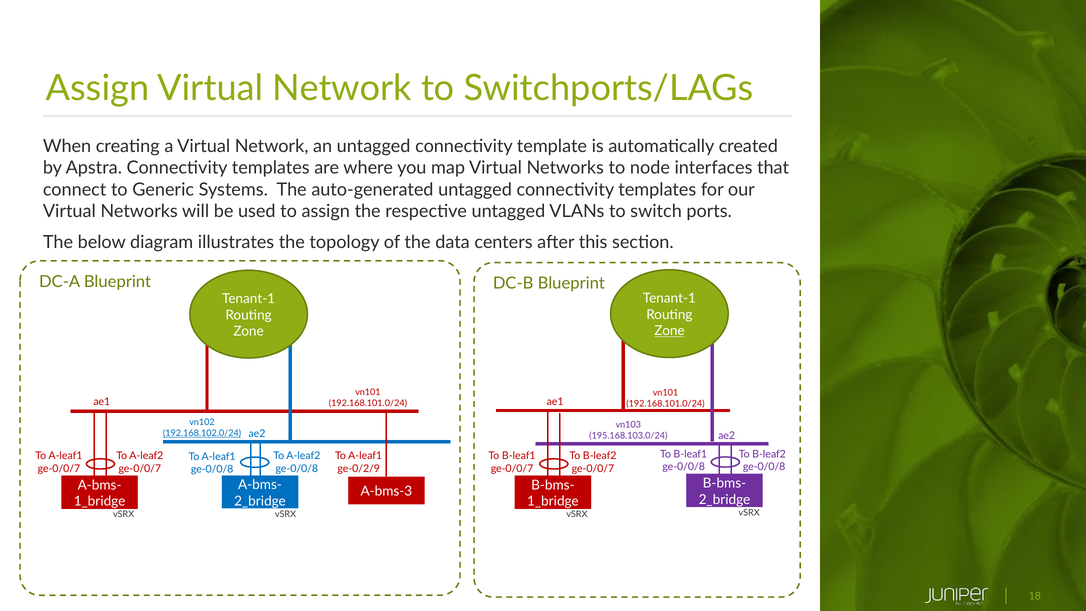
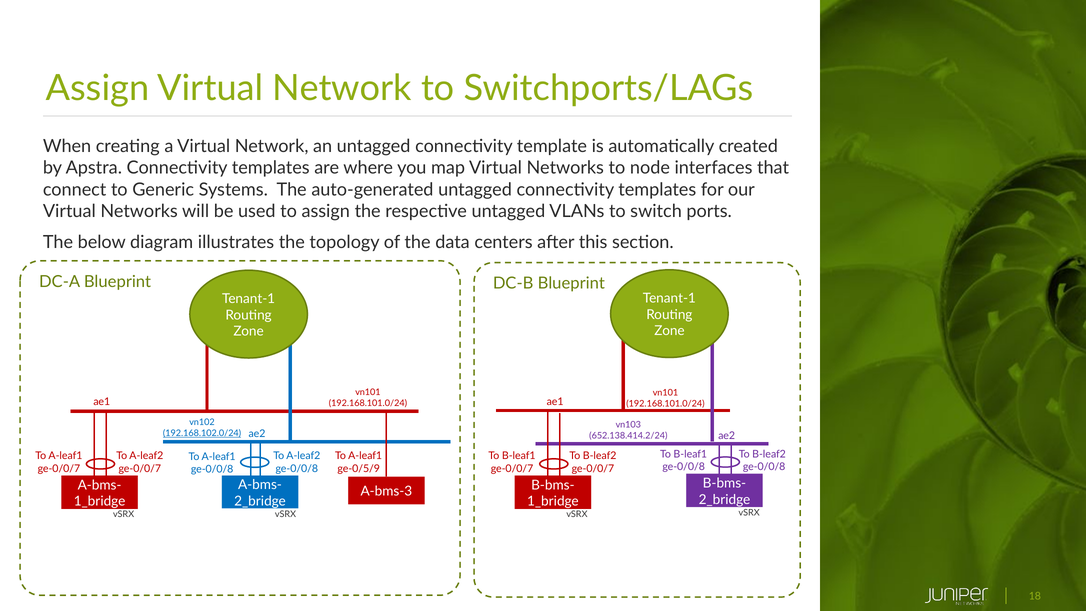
Zone underline: present -> none (669, 331)
195.168.103.0/24: 195.168.103.0/24 -> 652.138.414.2/24 (628, 436)
ge-0/2/9: ge-0/2/9 -> ge-0/5/9 (359, 469)
